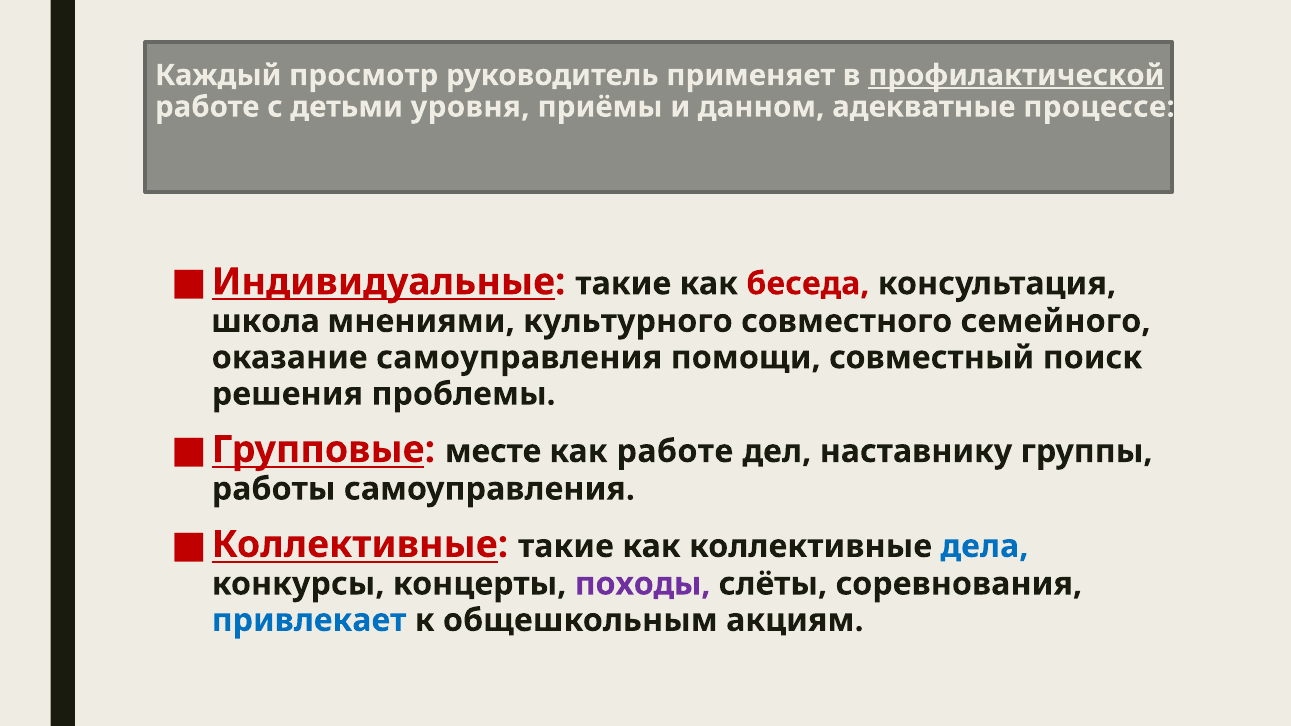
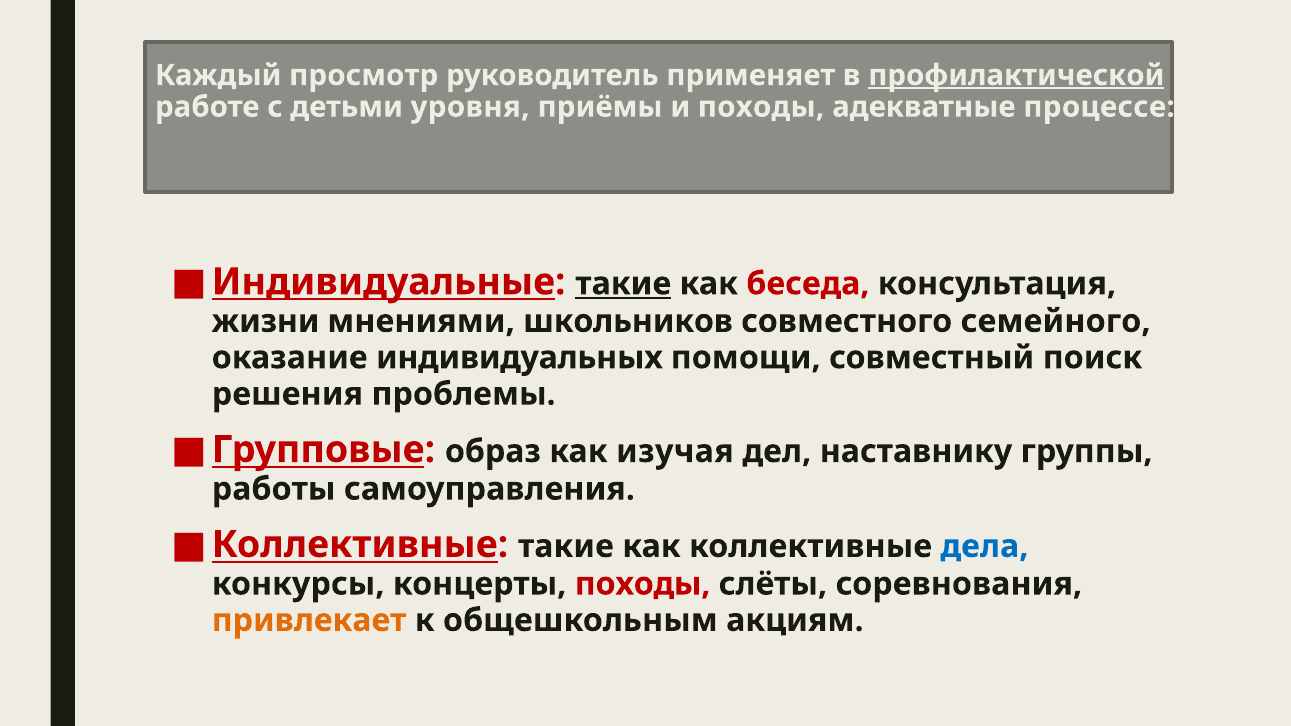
и данном: данном -> походы (761, 107)
такие underline: none -> present (623, 284)
школа: школа -> жизни (265, 321)
культурного: культурного -> школьников (628, 321)
оказание самоуправления: самоуправления -> индивидуальных (519, 358)
месте: месте -> образ (493, 452)
как работе: работе -> изучая (675, 452)
походы colour: purple -> red (643, 584)
привлекает colour: blue -> orange (309, 620)
